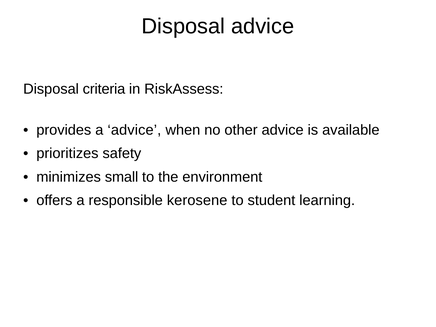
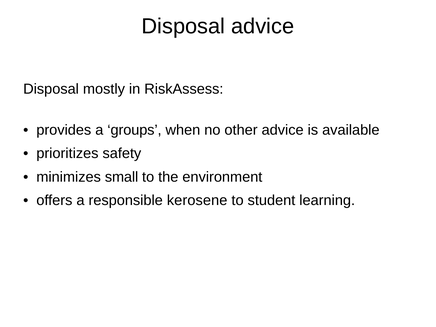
criteria: criteria -> mostly (104, 89)
a advice: advice -> groups (134, 130)
